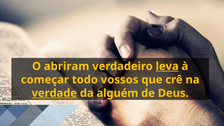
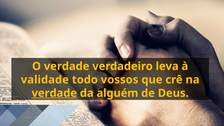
O abriram: abriram -> verdade (67, 66)
leva underline: present -> none (167, 66)
começar: começar -> validade (45, 80)
